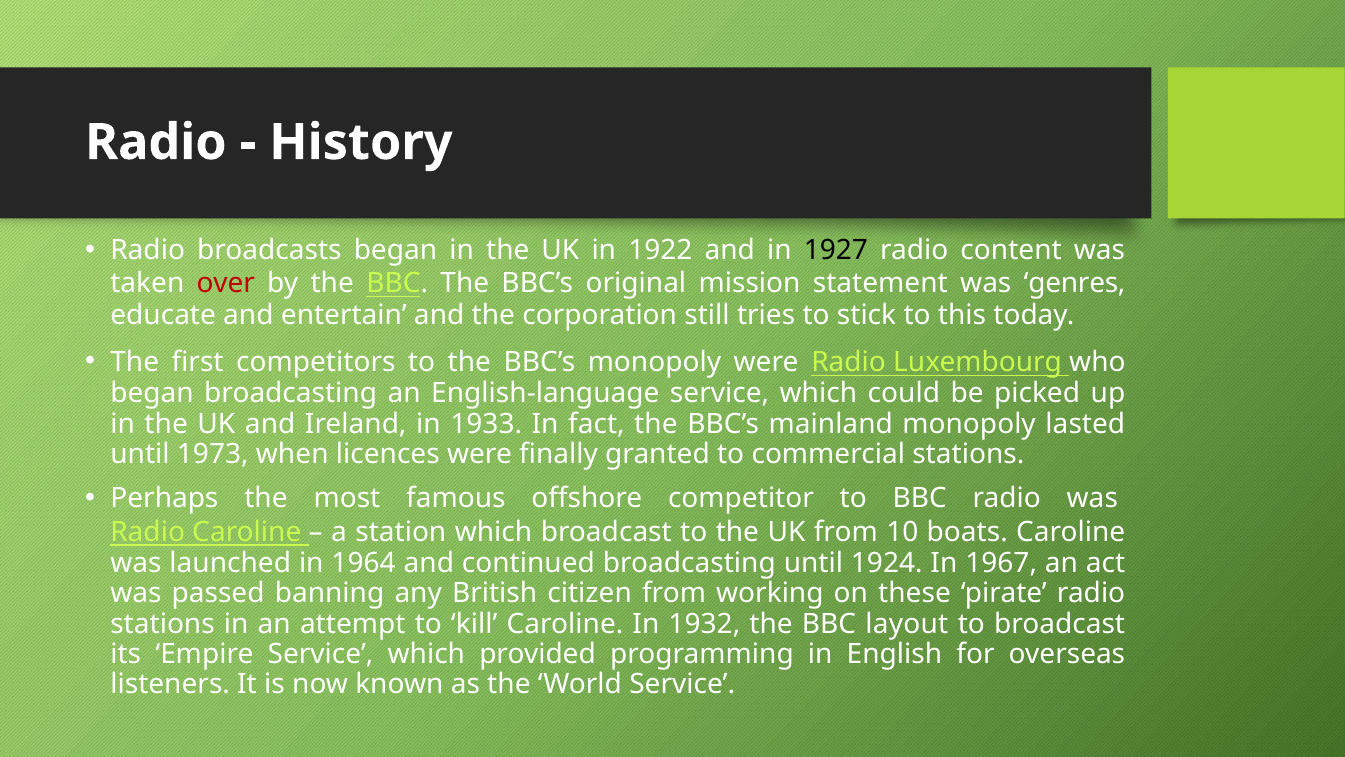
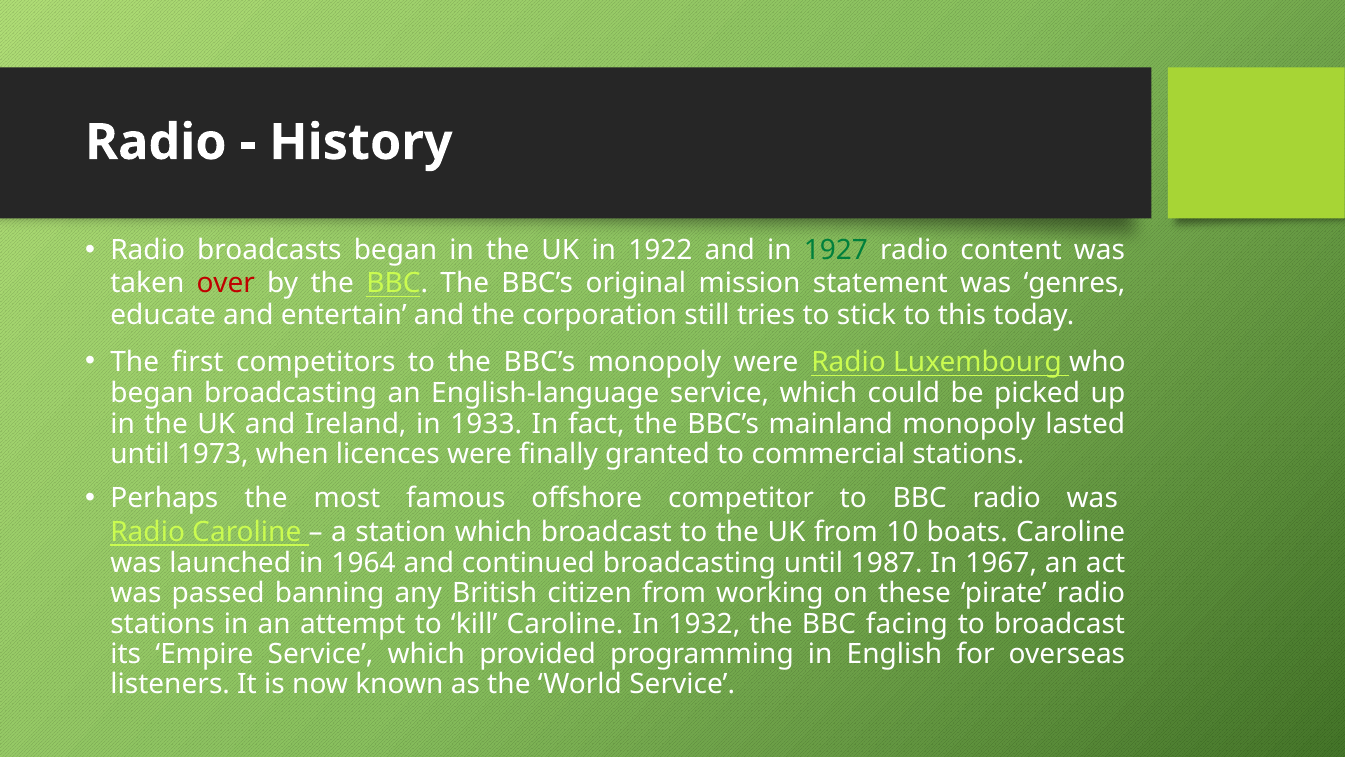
1927 colour: black -> green (836, 250)
1924: 1924 -> 1987 (887, 563)
layout: layout -> facing (907, 623)
